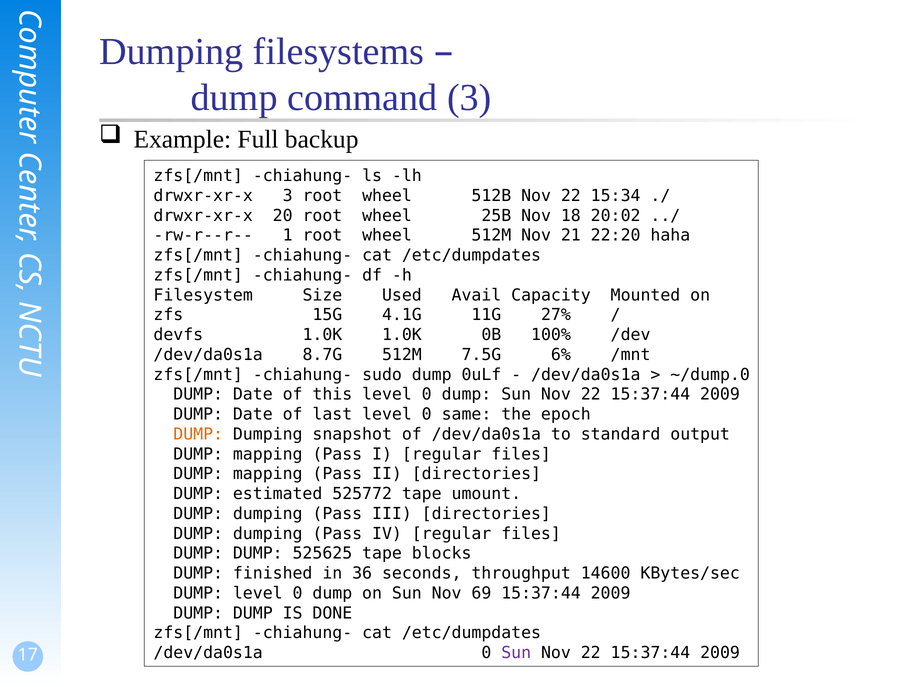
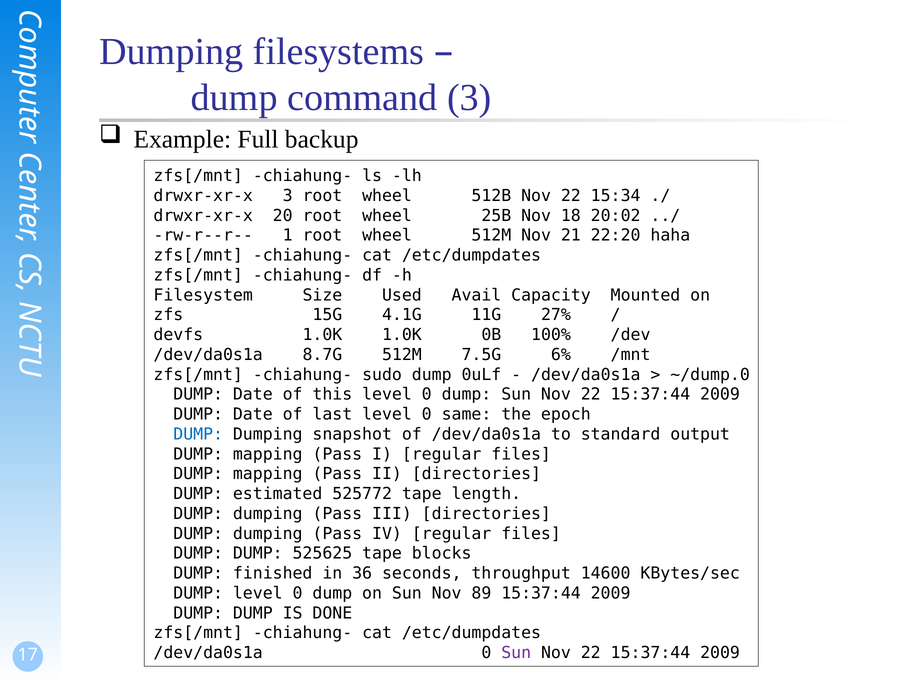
DUMP colour: orange -> blue (198, 434)
umount: umount -> length (486, 494)
69: 69 -> 89 (481, 593)
